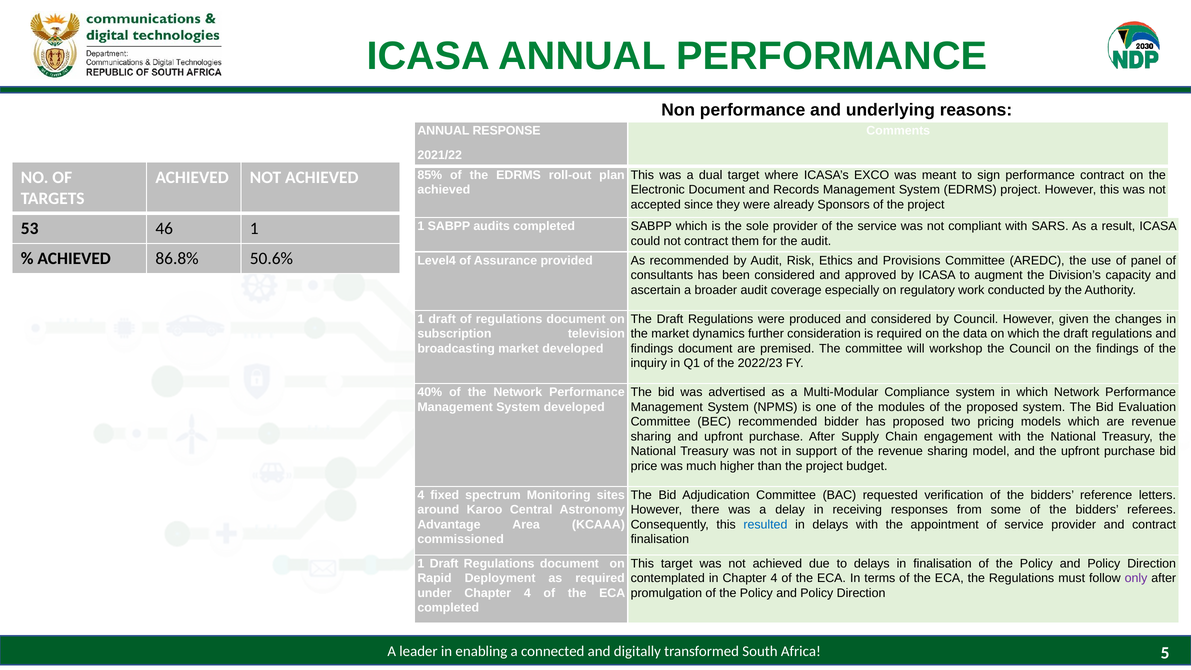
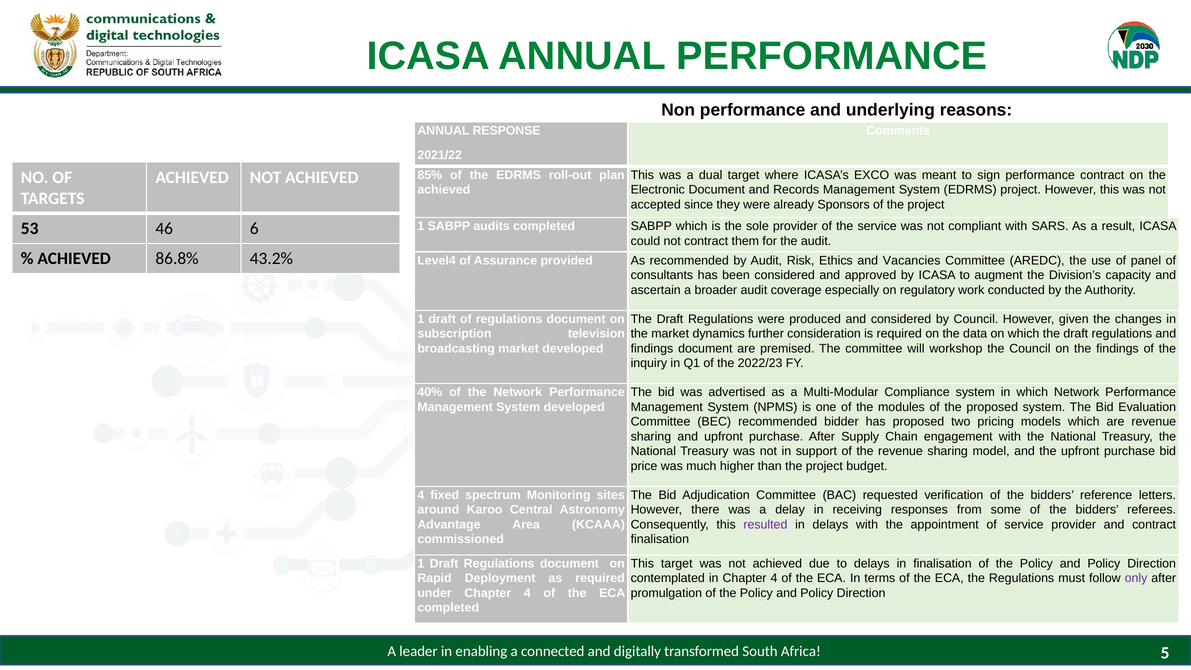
46 1: 1 -> 6 (254, 229)
50.6%: 50.6% -> 43.2% (271, 259)
Provisions: Provisions -> Vacancies (912, 260)
resulted colour: blue -> purple (765, 525)
